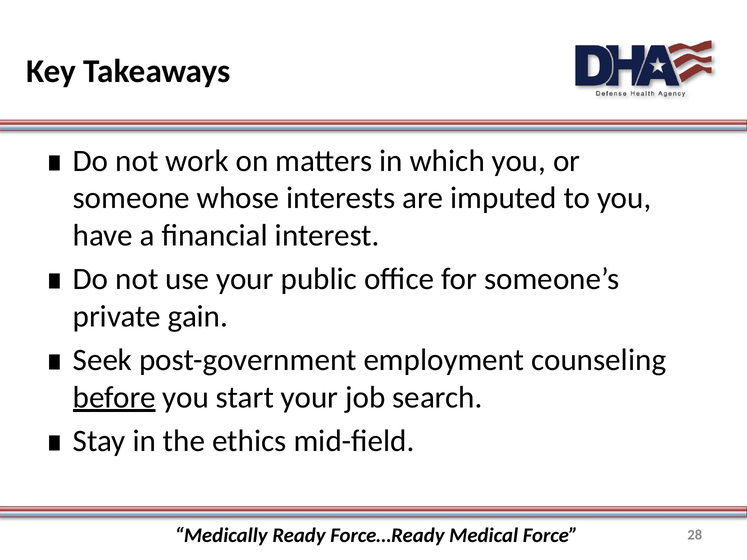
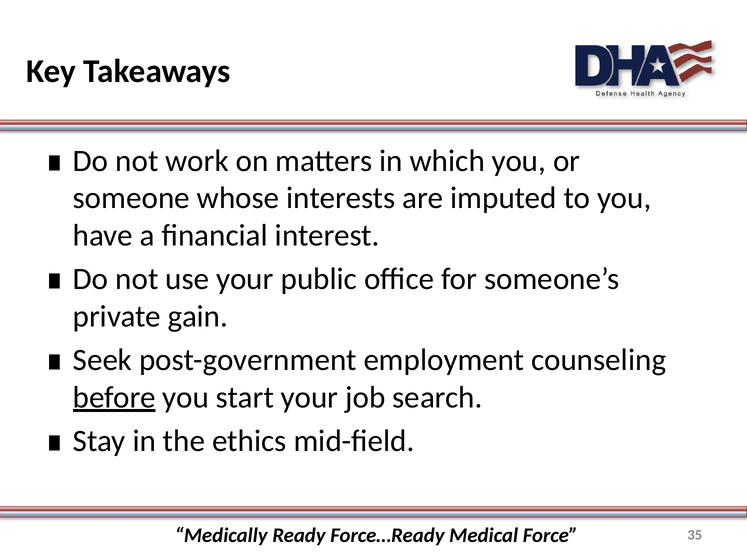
28: 28 -> 35 (695, 535)
